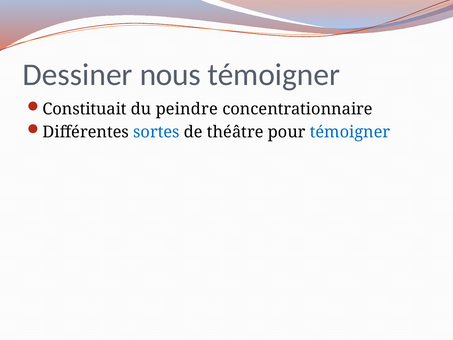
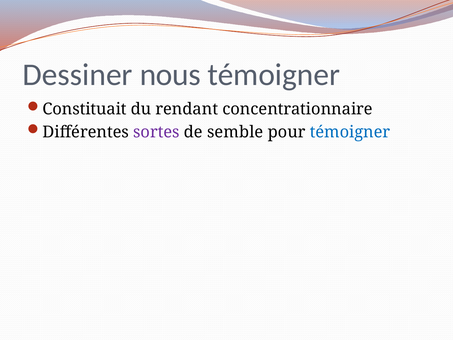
peindre: peindre -> rendant (187, 109)
sortes colour: blue -> purple (156, 132)
théâtre: théâtre -> semble (235, 132)
